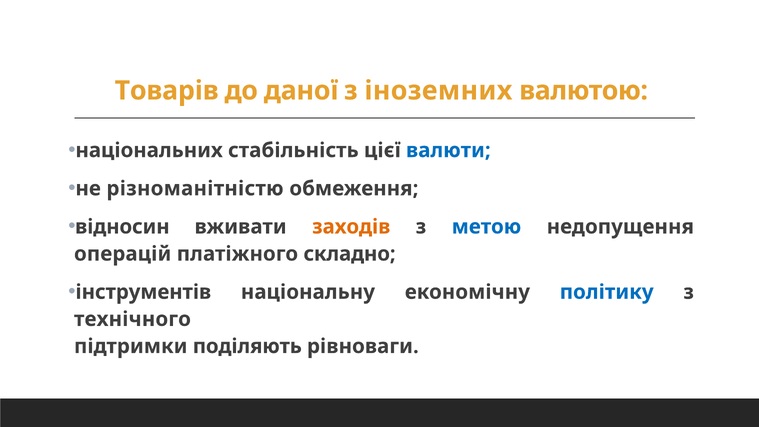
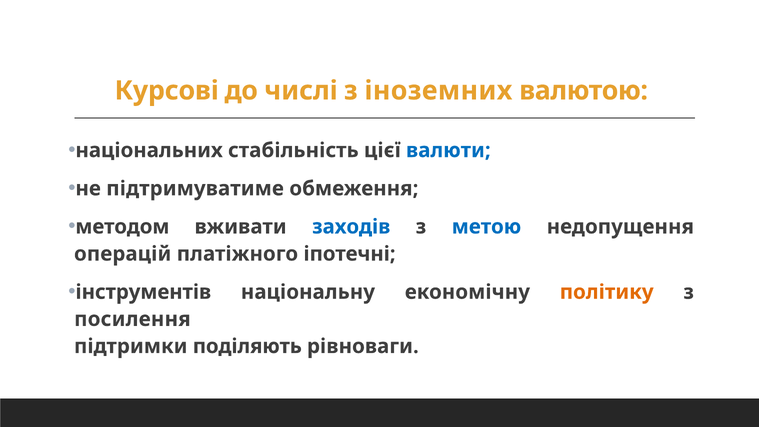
Товарів: Товарів -> Курсові (167, 91)
даної: даної -> числі (301, 91)
різноманітністю: різноманітністю -> підтримуватиме (195, 189)
відносин: відносин -> методом (122, 227)
заходів colour: orange -> blue (351, 227)
складно: складно -> іпотечні (350, 254)
політику colour: blue -> orange (607, 292)
технічного: технічного -> посилення (132, 319)
